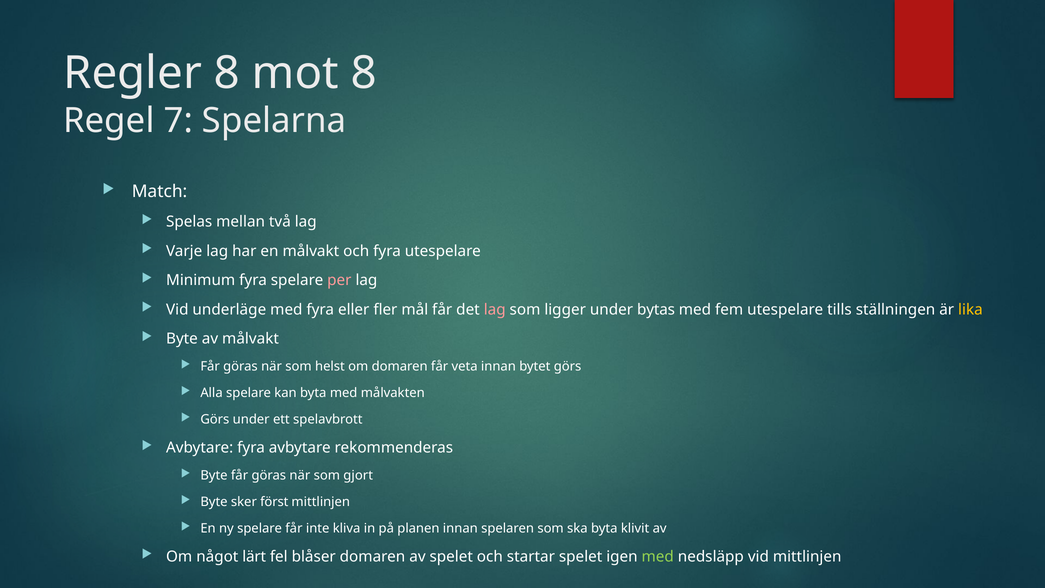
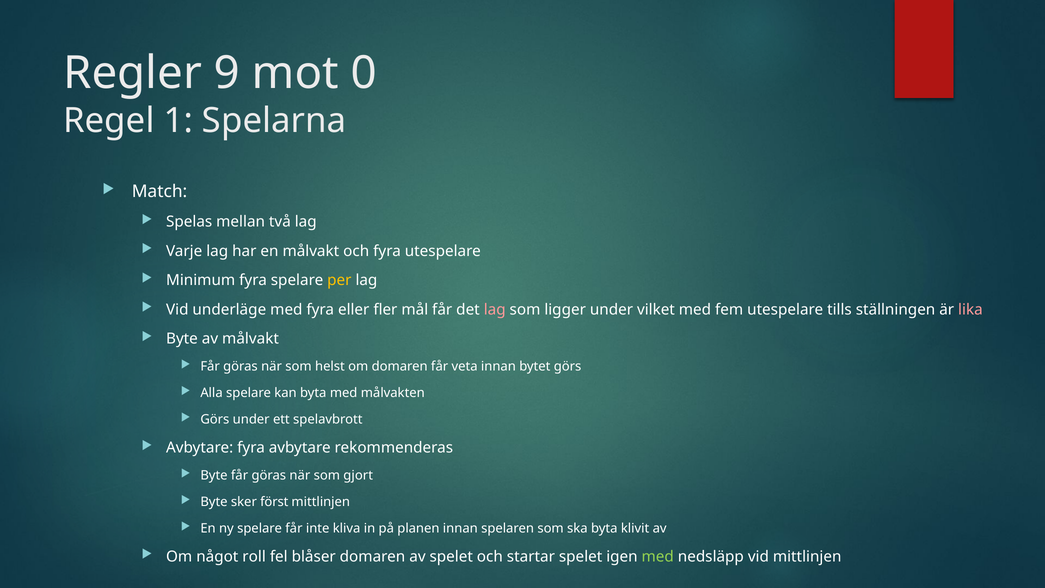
Regler 8: 8 -> 9 (227, 73)
mot 8: 8 -> 0 (364, 73)
7: 7 -> 1 (178, 121)
per colour: pink -> yellow (339, 280)
bytas: bytas -> vilket (656, 309)
lika colour: yellow -> pink (970, 309)
lärt: lärt -> roll (254, 556)
